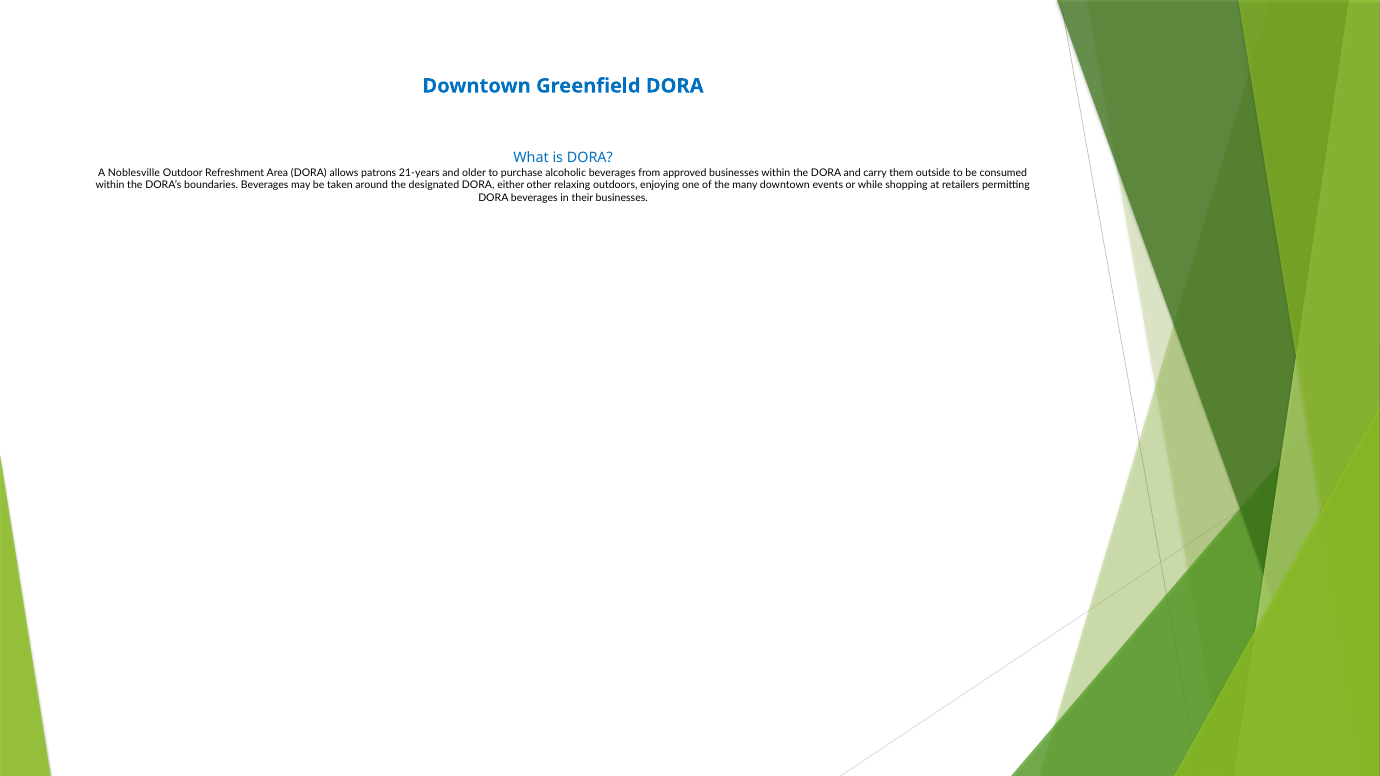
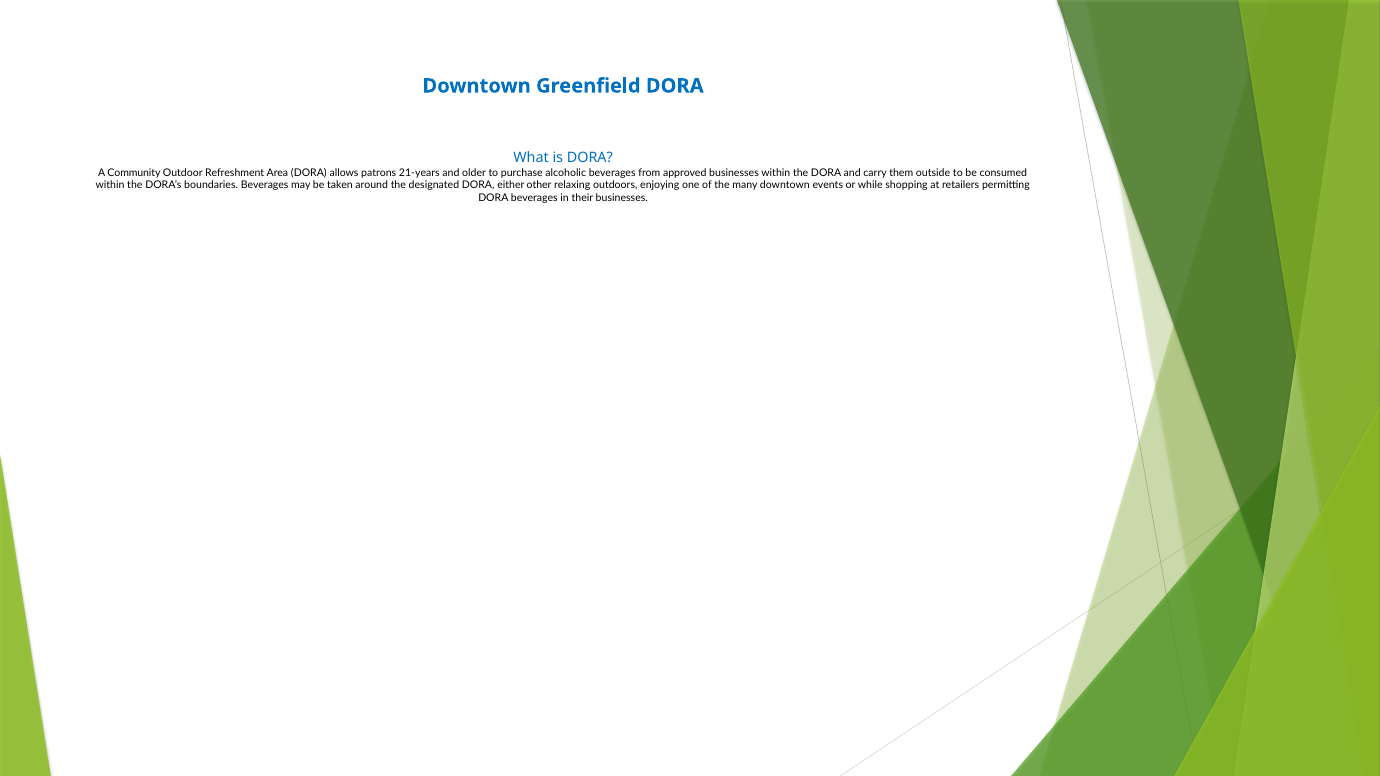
Noblesville: Noblesville -> Community (134, 173)
